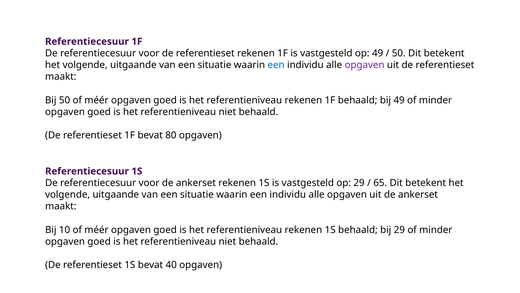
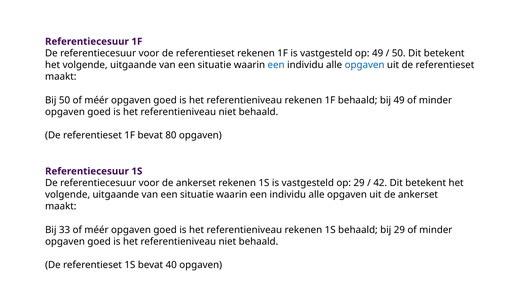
opgaven colour: purple -> blue (365, 65)
65: 65 -> 42 (380, 183)
10: 10 -> 33 (65, 229)
